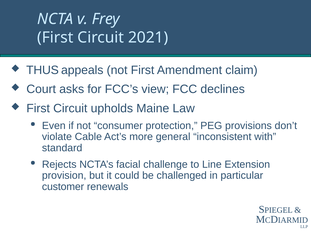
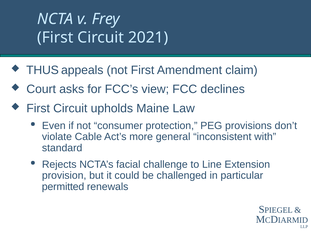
customer: customer -> permitted (63, 187)
